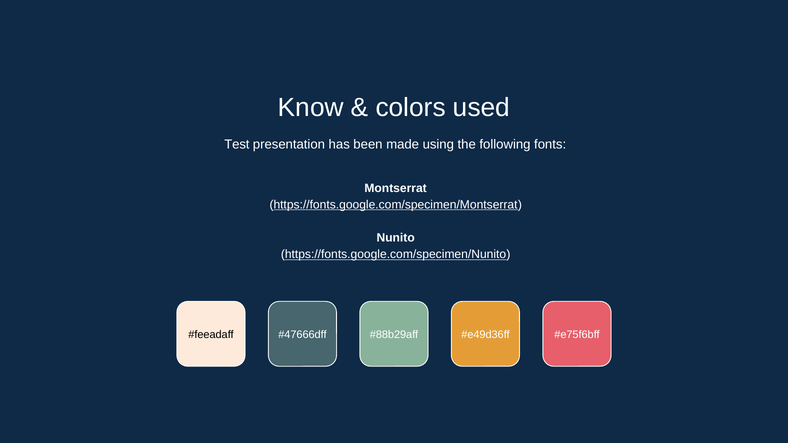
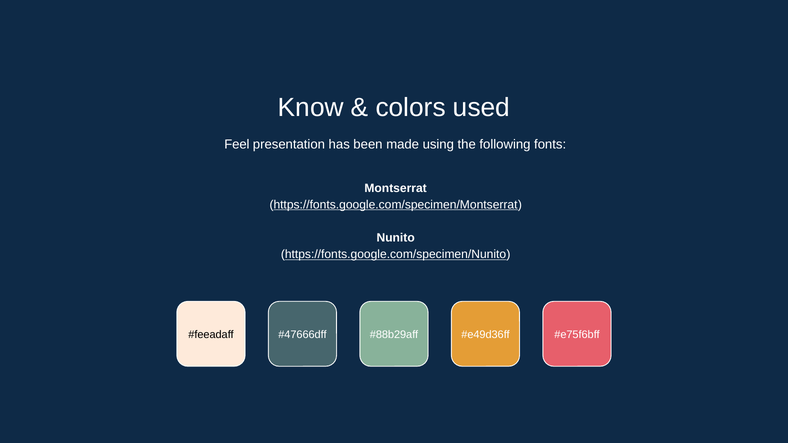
Test: Test -> Feel (237, 145)
